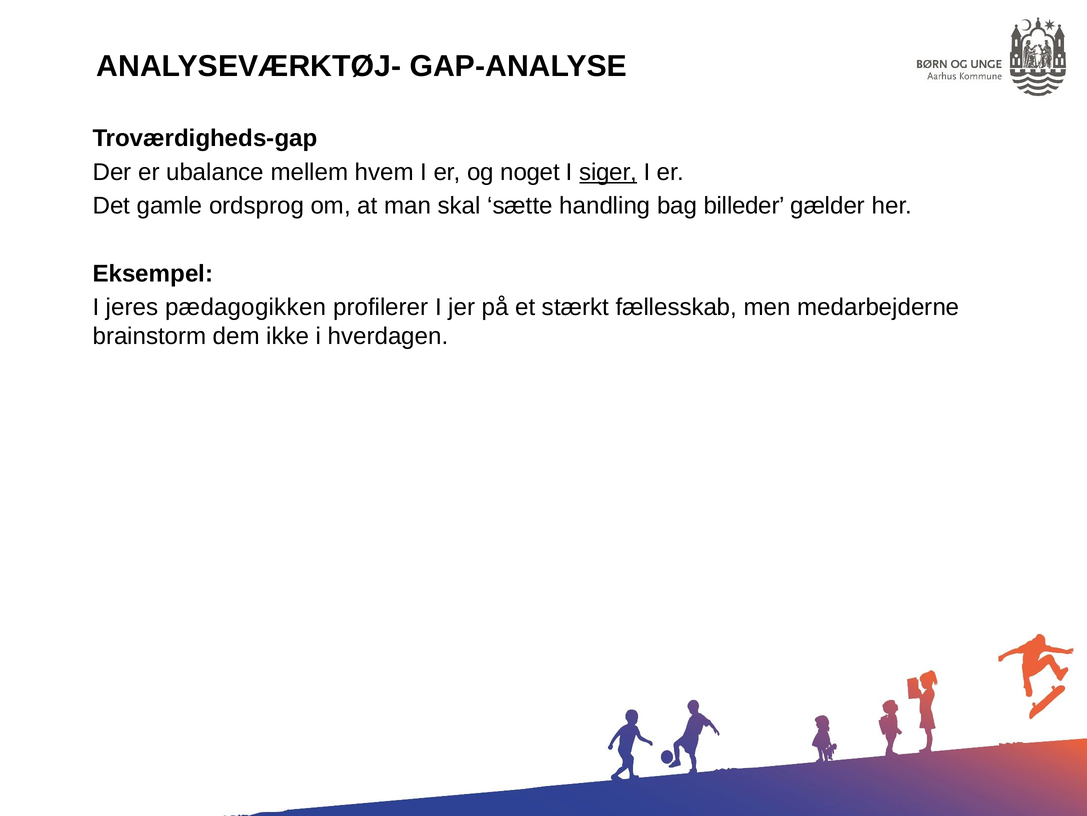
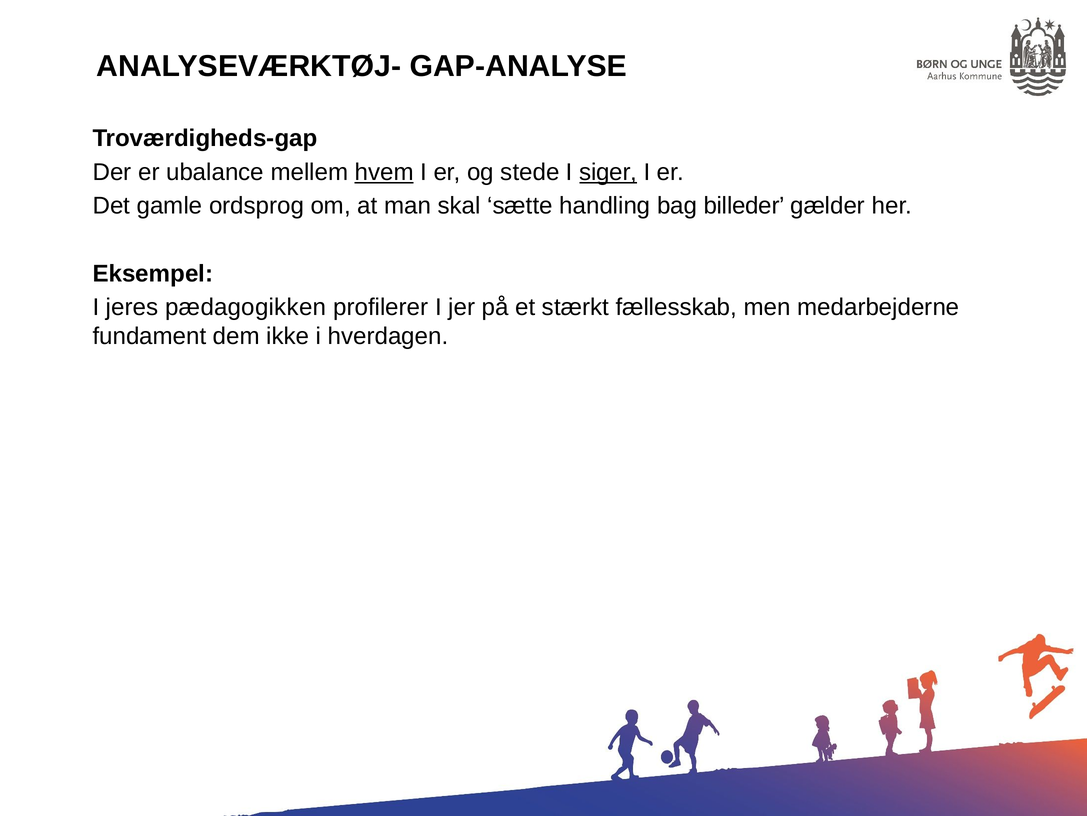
hvem underline: none -> present (384, 172)
noget: noget -> stede (530, 172)
brainstorm: brainstorm -> fundament (149, 336)
